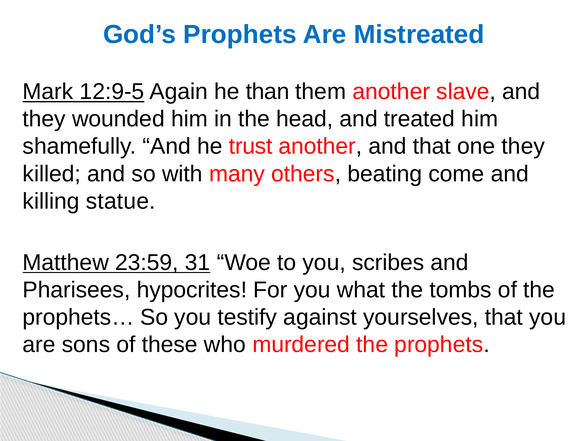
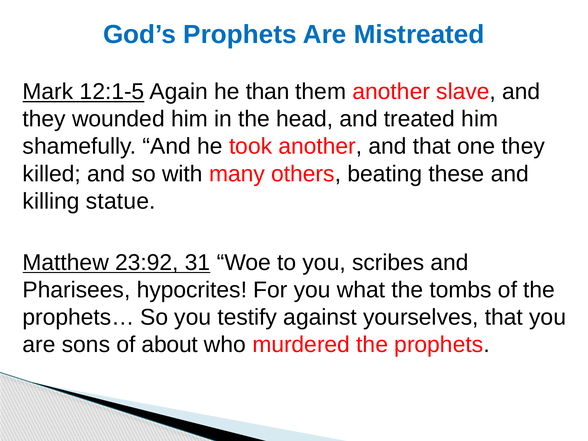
12:9-5: 12:9-5 -> 12:1-5 (112, 92)
trust: trust -> took (251, 146)
come: come -> these (456, 174)
23:59: 23:59 -> 23:92 (147, 263)
these: these -> about (170, 345)
